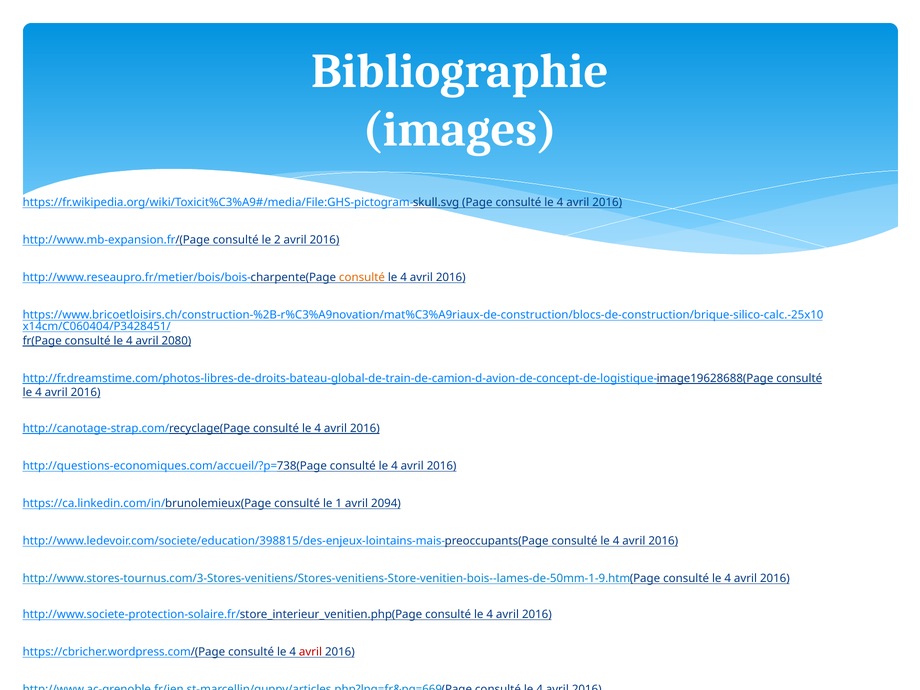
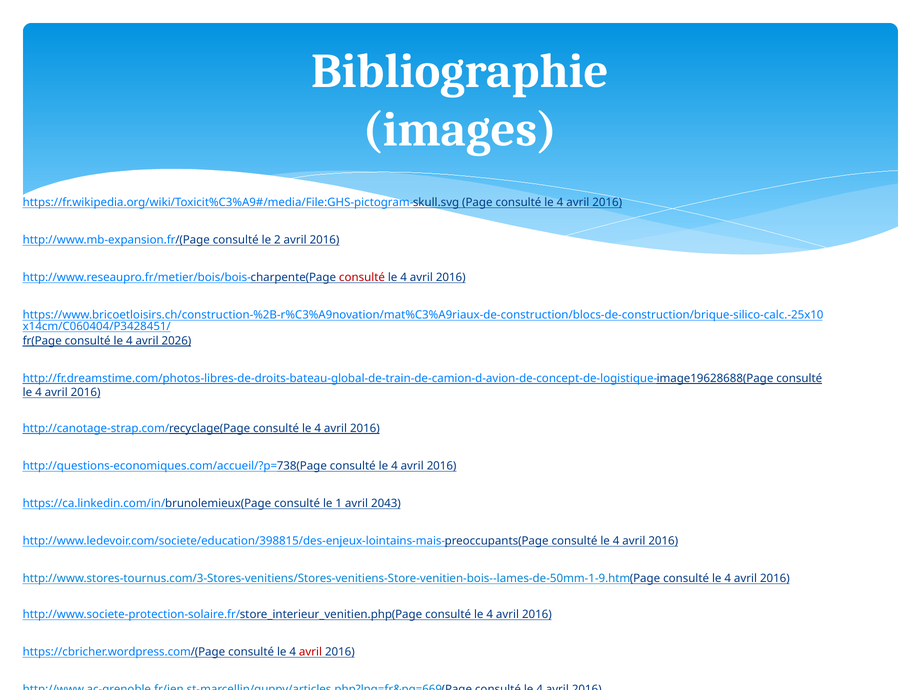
consulté colour: orange -> red (362, 278)
2080: 2080 -> 2026 (176, 341)
2094: 2094 -> 2043 (386, 503)
